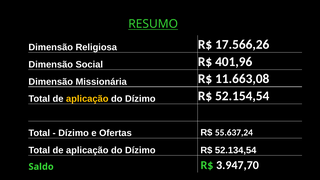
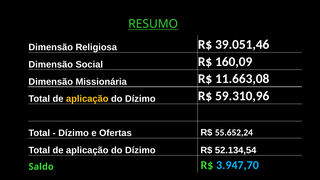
17.566,26: 17.566,26 -> 39.051,46 (242, 44)
401,96: 401,96 -> 160,09 (234, 62)
52.154,54: 52.154,54 -> 59.310,96 (242, 96)
55.637,24: 55.637,24 -> 55.652,24 (234, 133)
3.947,70 colour: white -> light blue (237, 165)
